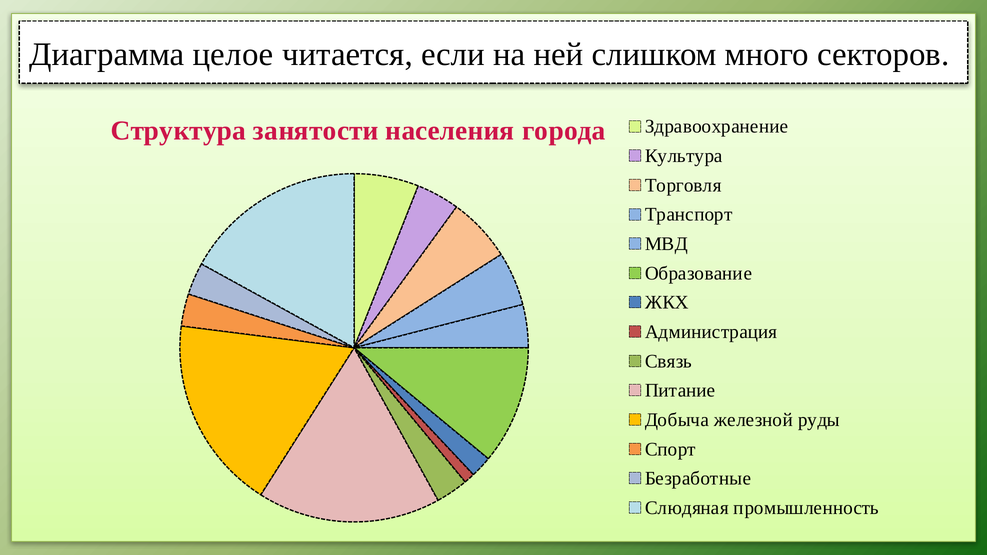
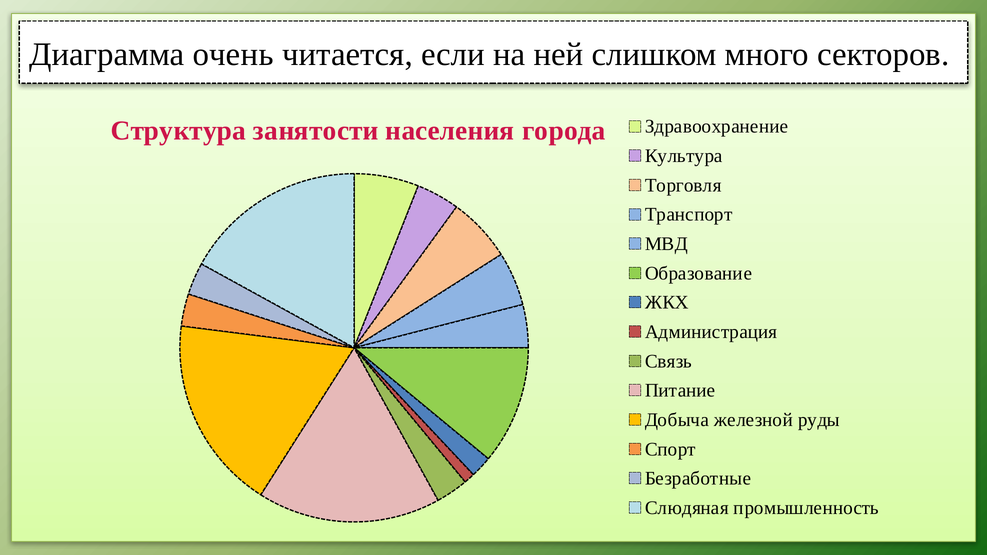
целое: целое -> очень (233, 54)
